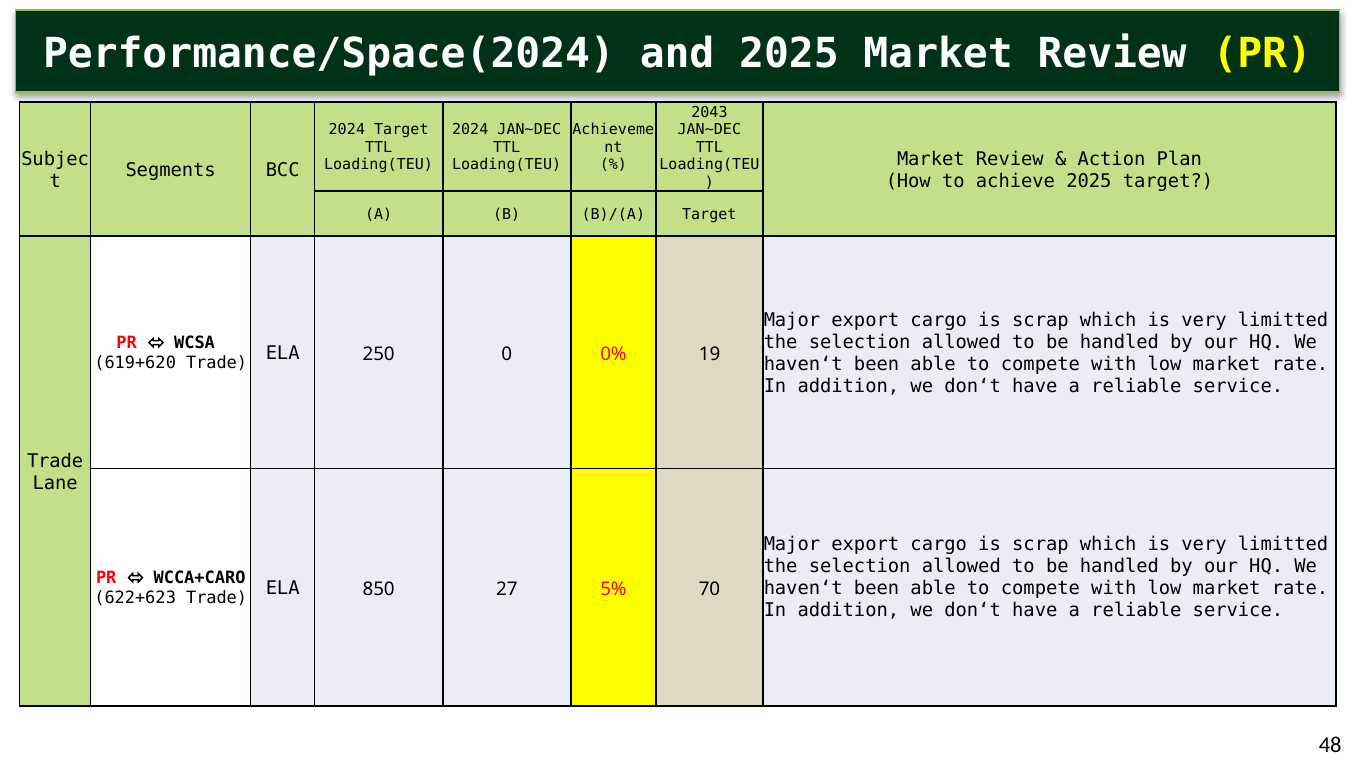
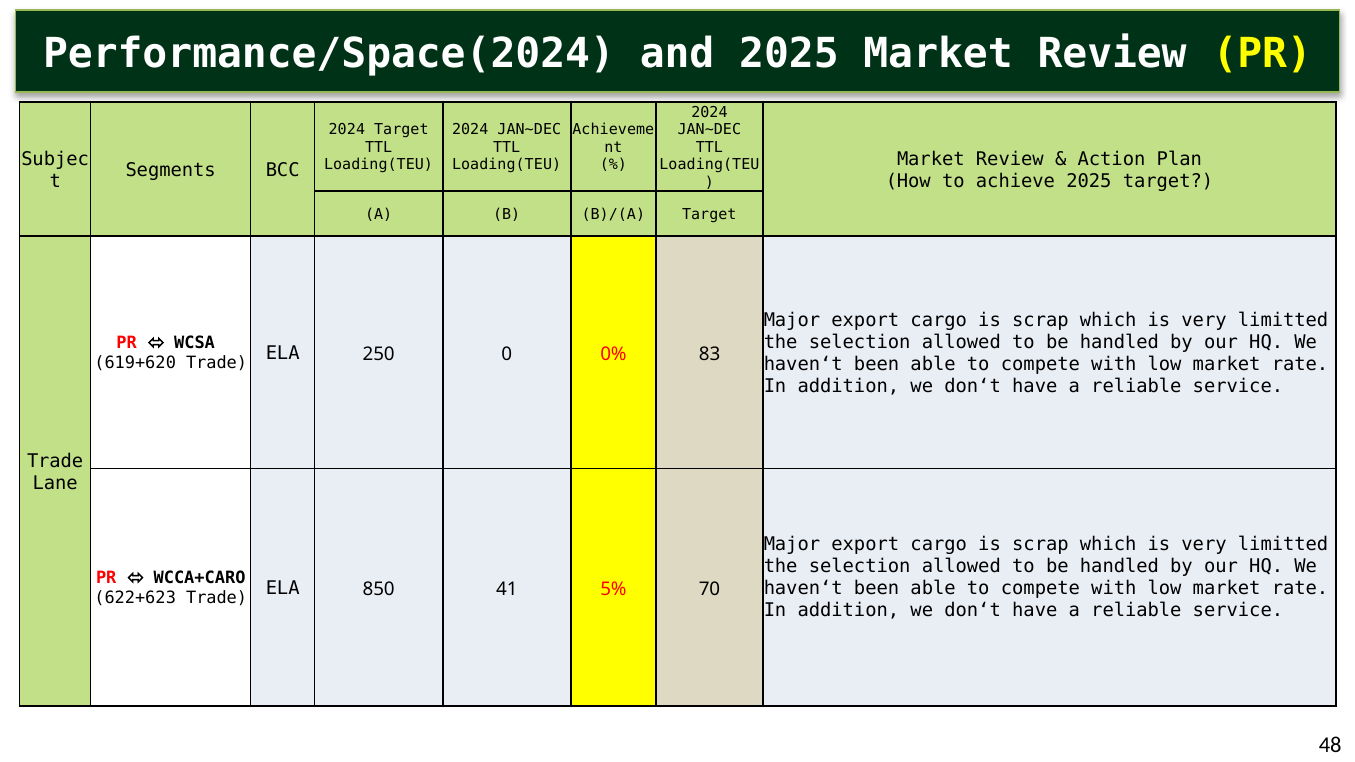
2043: 2043 -> 2024 (709, 112)
19: 19 -> 83 (710, 354)
27: 27 -> 41 (507, 589)
